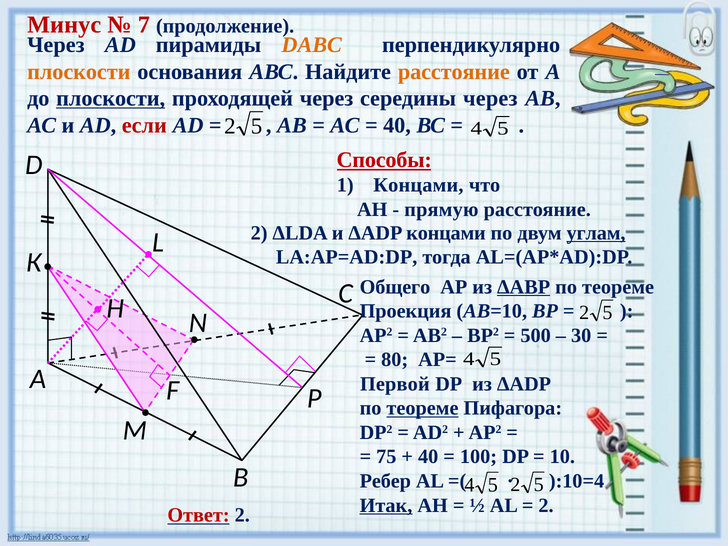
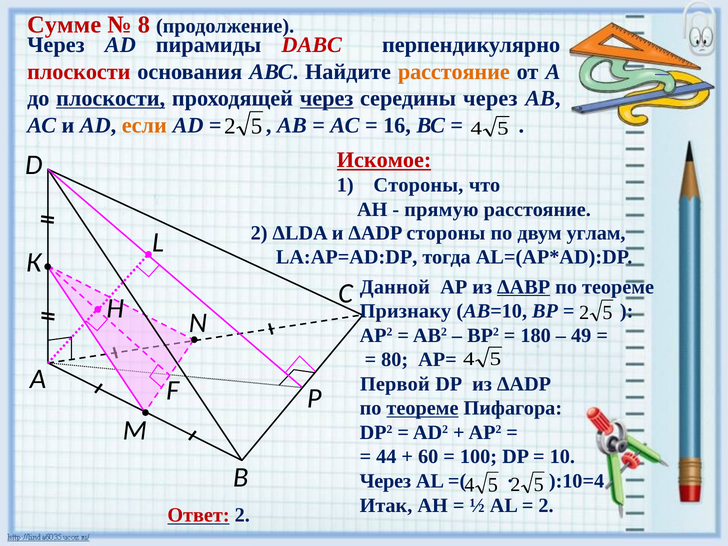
Минус: Минус -> Сумме (64, 25)
7: 7 -> 8 (144, 25)
DABC colour: orange -> red (312, 45)
плоскости colour: orange -> red (79, 72)
через underline: none -> present (327, 99)
если colour: red -> orange (144, 125)
40: 40 -> 16 (397, 125)
Способы: Способы -> Искомое (384, 160)
Концами: Концами -> Стороны (418, 185)
∆ADP концами: концами -> стороны (446, 233)
углам underline: present -> none (596, 233)
Общего: Общего -> Данной (395, 287)
Проекция: Проекция -> Признаку (405, 311)
500: 500 -> 180 (536, 335)
30: 30 -> 49 (581, 335)
75: 75 -> 44 (386, 457)
40: 40 -> 60 (428, 457)
Ребер: Ребер -> Через (385, 481)
Итак underline: present -> none (386, 505)
